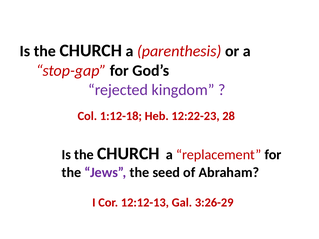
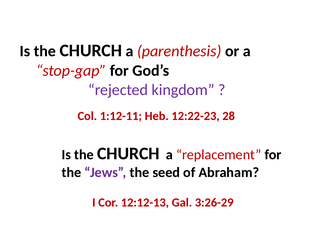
1:12-18: 1:12-18 -> 1:12-11 (121, 116)
